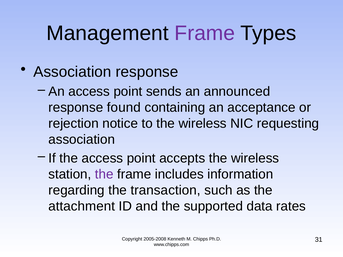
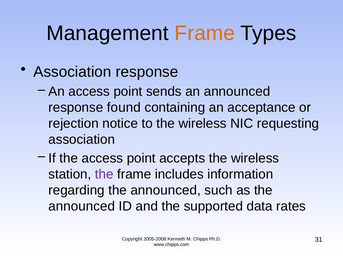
Frame colour: purple -> orange (205, 33)
regarding the transaction: transaction -> announced (166, 190)
attachment: attachment -> announced (82, 206)
